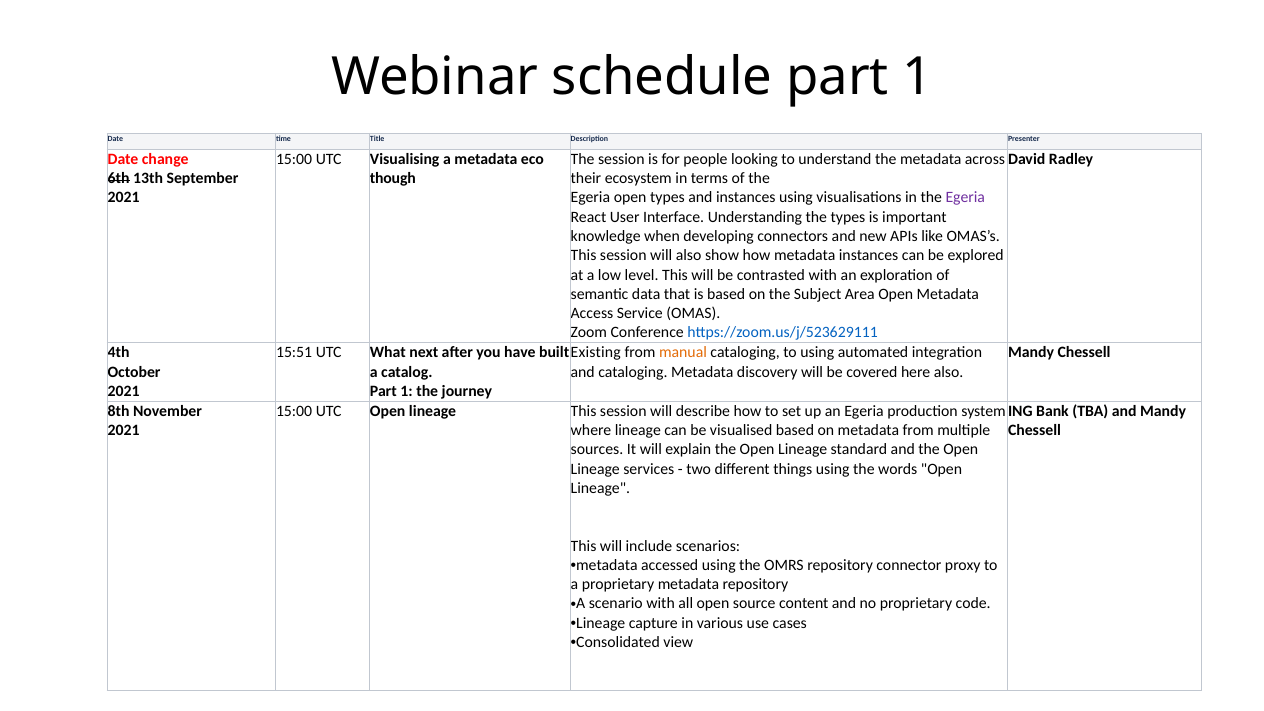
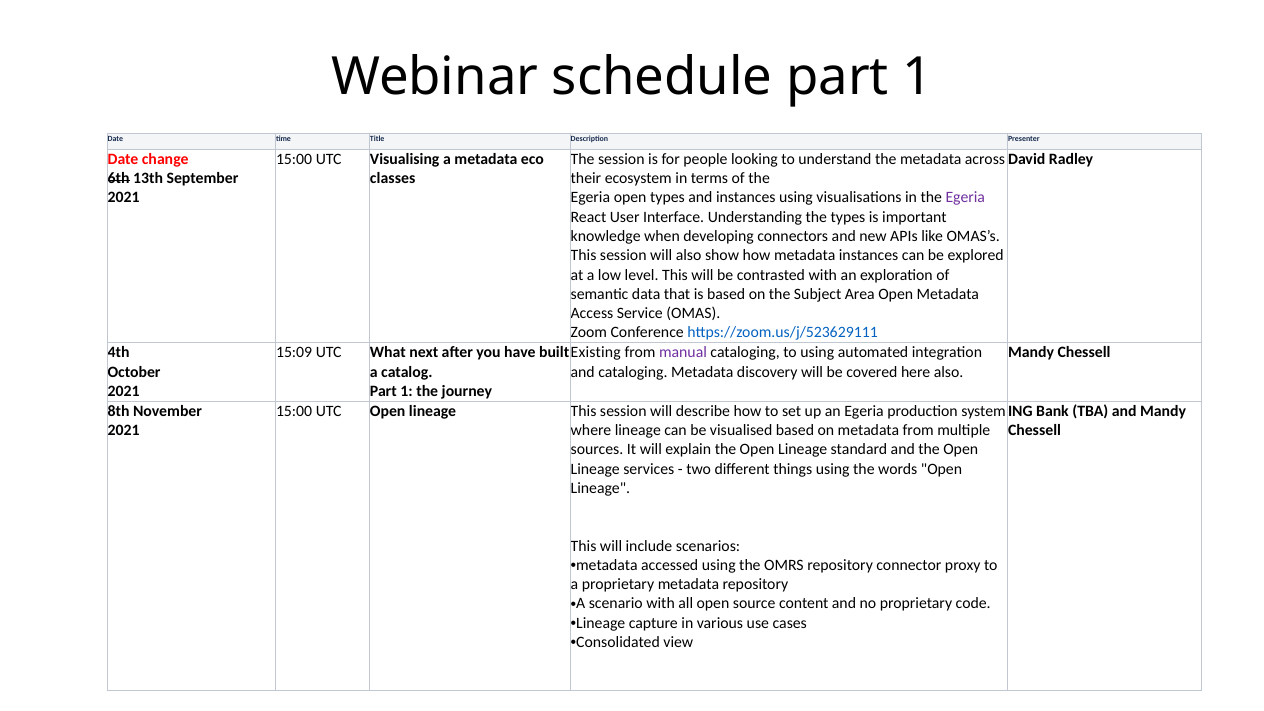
though: though -> classes (393, 179)
15:51: 15:51 -> 15:09 (294, 353)
manual colour: orange -> purple (683, 353)
